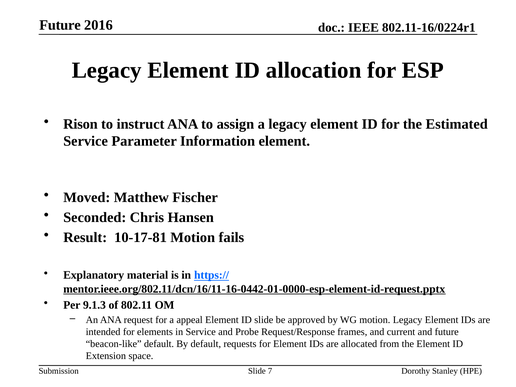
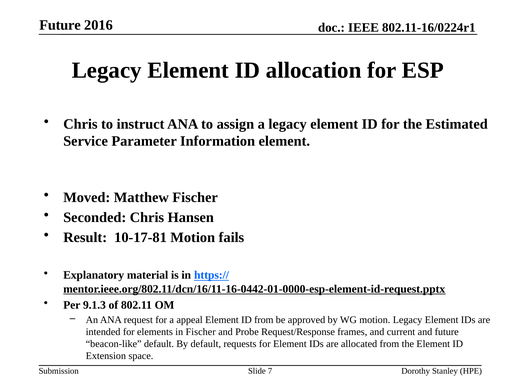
Rison: Rison -> Chris (80, 124)
ID slide: slide -> from (264, 320)
in Service: Service -> Fischer (201, 332)
